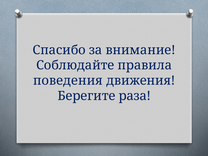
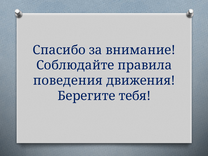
раза: раза -> тебя (135, 96)
